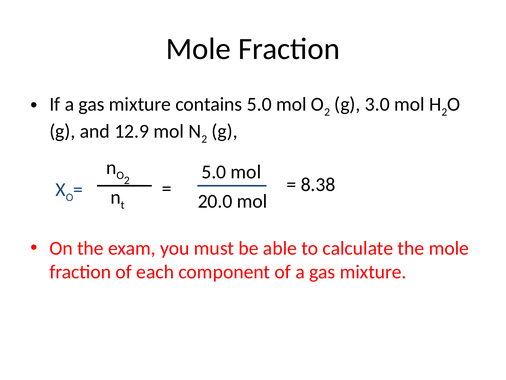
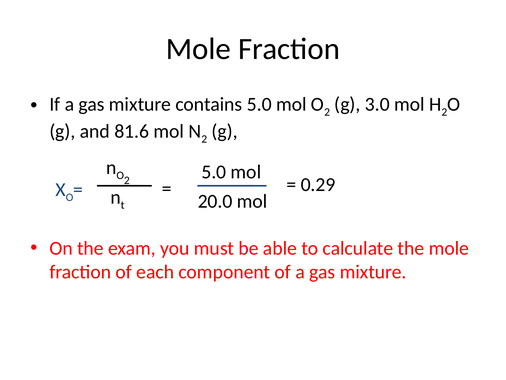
12.9: 12.9 -> 81.6 (132, 131)
8.38: 8.38 -> 0.29 (318, 184)
